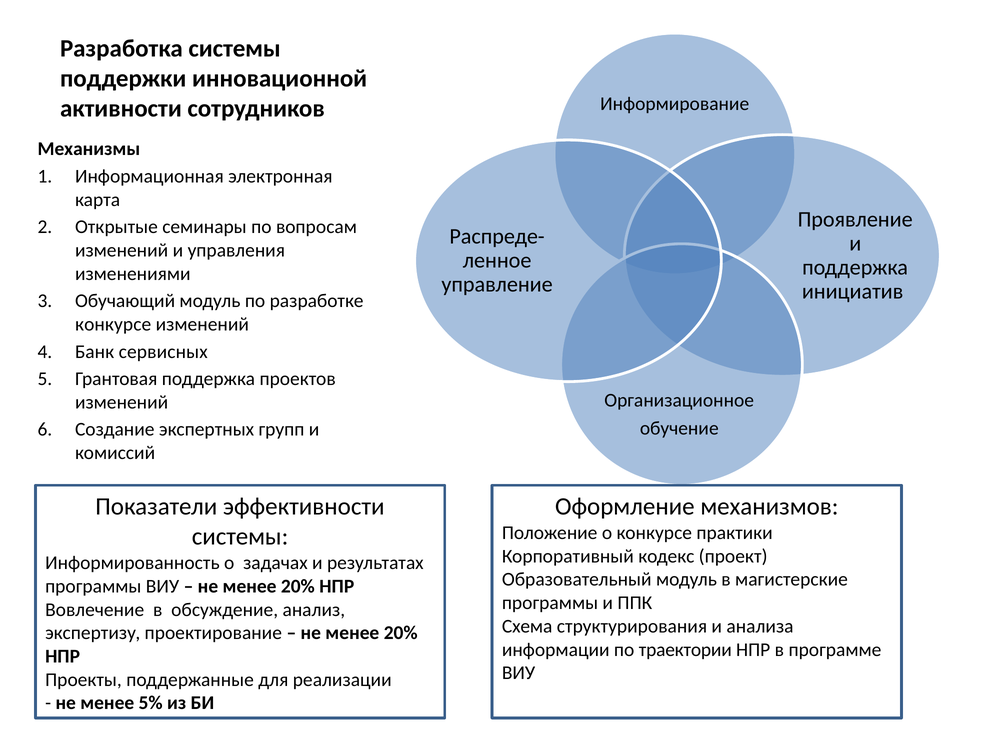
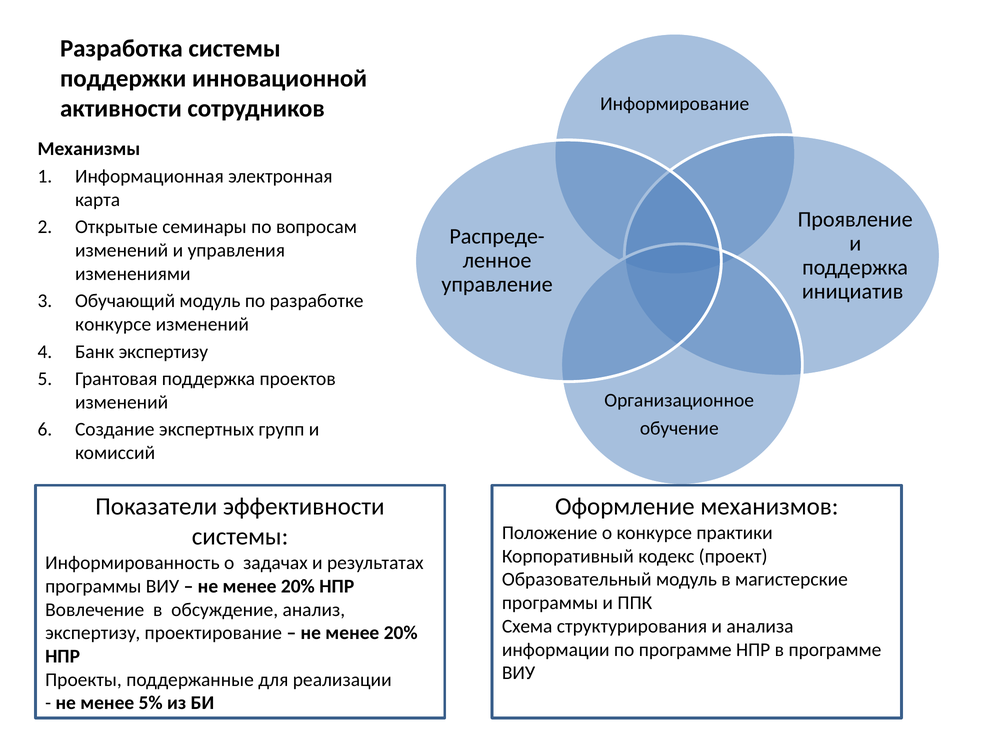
Банк сервисных: сервисных -> экспертизу (163, 352)
по траектории: траектории -> программе (685, 650)
